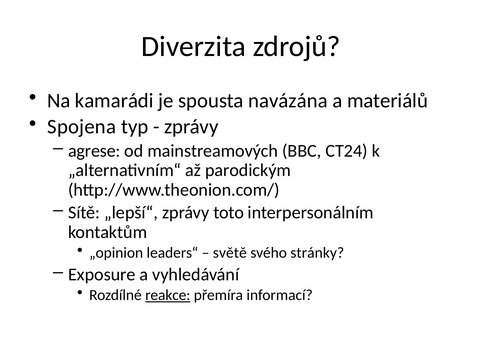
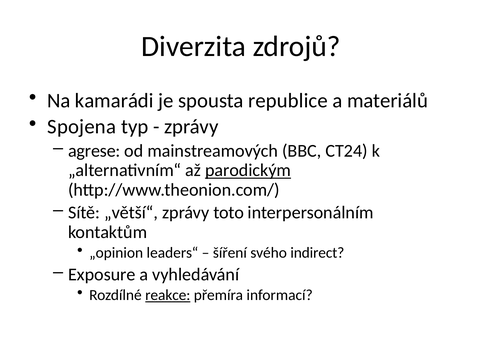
navázána: navázána -> republice (288, 101)
parodickým underline: none -> present (248, 171)
„lepší“: „lepší“ -> „větší“ (131, 213)
světě: světě -> šíření (230, 253)
stránky: stránky -> indirect (317, 253)
